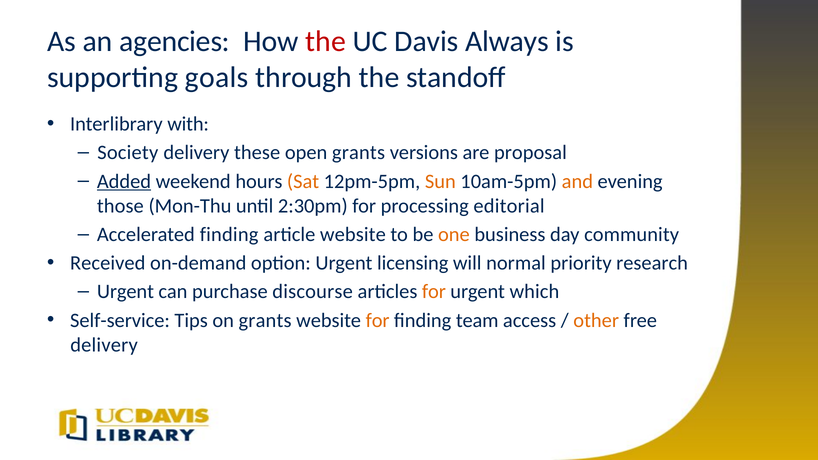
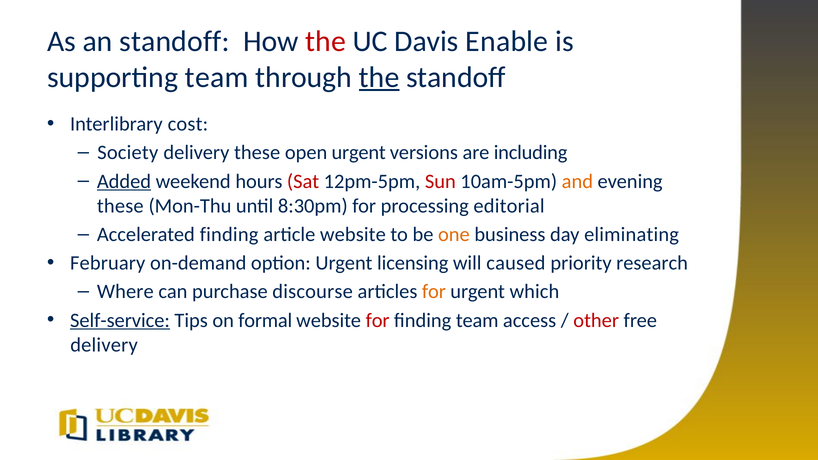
an agencies: agencies -> standoff (174, 41)
Always: Always -> Enable (507, 41)
supporting goals: goals -> team (217, 77)
the underline: none -> present (379, 77)
with: with -> cost (188, 124)
open grants: grants -> urgent (359, 153)
proposal: proposal -> including (531, 153)
Sat colour: orange -> red (303, 181)
Sun colour: orange -> red (440, 181)
those: those -> these (120, 206)
2:30pm: 2:30pm -> 8:30pm (313, 206)
community: community -> eliminating (632, 235)
Received: Received -> February (108, 263)
normal: normal -> caused (516, 263)
Urgent: Urgent -> Where (125, 292)
Self-service underline: none -> present (120, 320)
on grants: grants -> formal (265, 320)
for colour: orange -> red (378, 320)
other colour: orange -> red (596, 320)
